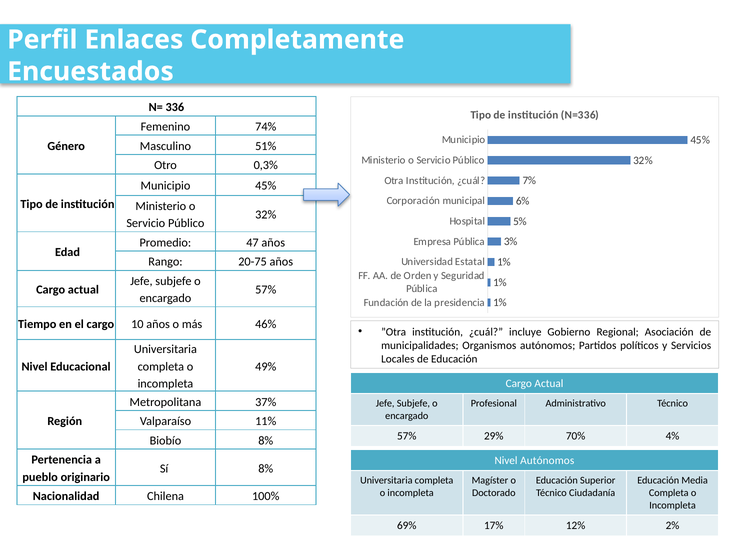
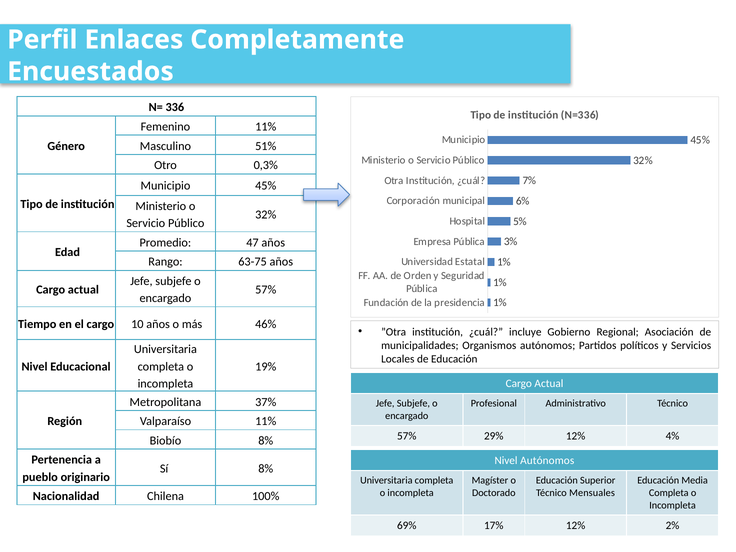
Femenino 74%: 74% -> 11% (266, 127)
20-75: 20-75 -> 63-75 (253, 262)
49%: 49% -> 19% (266, 367)
29% 70%: 70% -> 12% (576, 436)
Ciudadanía: Ciudadanía -> Mensuales (592, 493)
